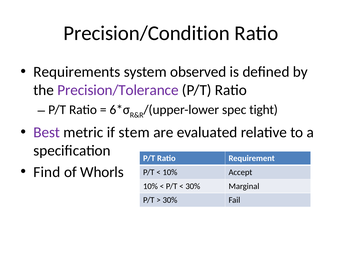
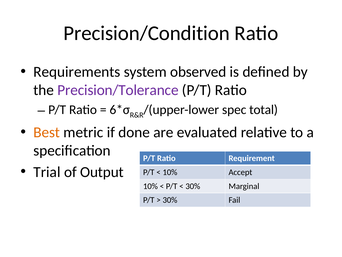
tight: tight -> total (264, 110)
Best colour: purple -> orange (47, 132)
stem: stem -> done (134, 132)
Find: Find -> Trial (47, 172)
Whorls: Whorls -> Output (102, 172)
